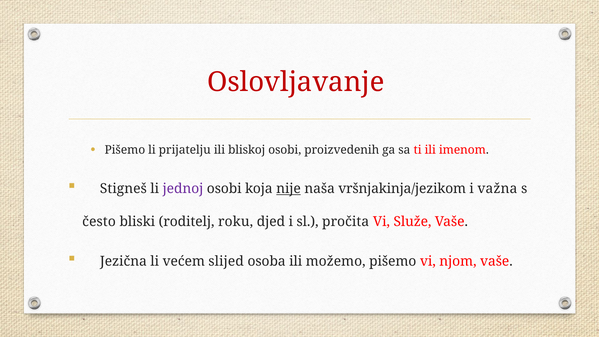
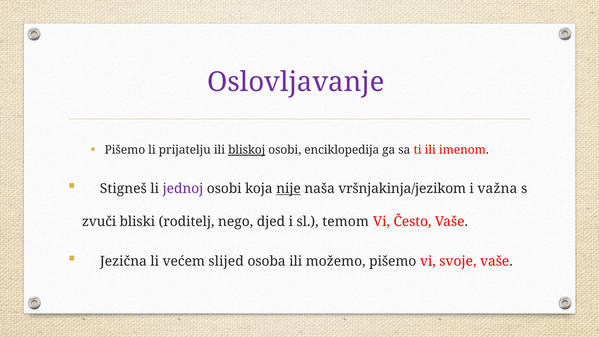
Oslovljavanje colour: red -> purple (296, 82)
bliskoj underline: none -> present (247, 150)
proizvedenih: proizvedenih -> enciklopedija (342, 150)
često: često -> zvuči (99, 222)
roku: roku -> nego (236, 222)
pročita: pročita -> temom (346, 222)
Služe: Služe -> Često (412, 222)
njom: njom -> svoje (458, 261)
